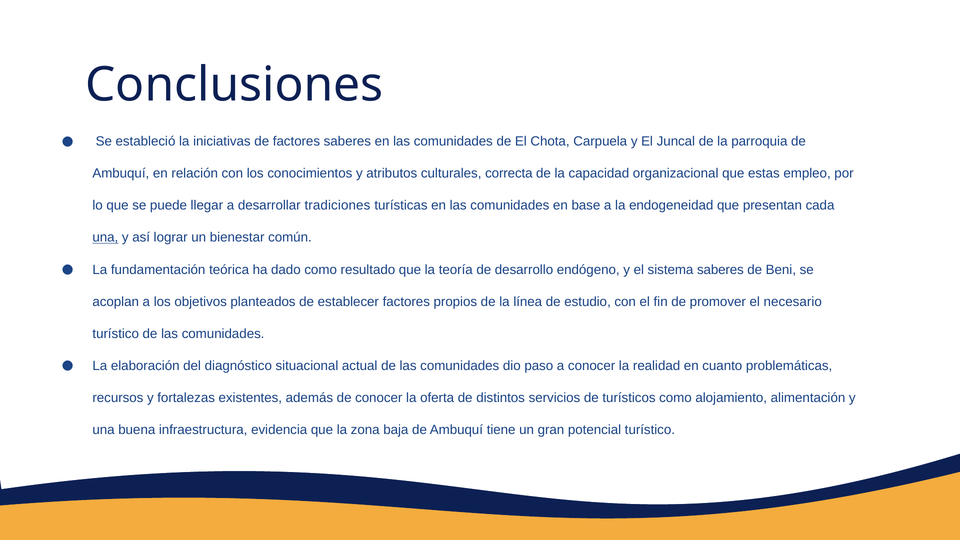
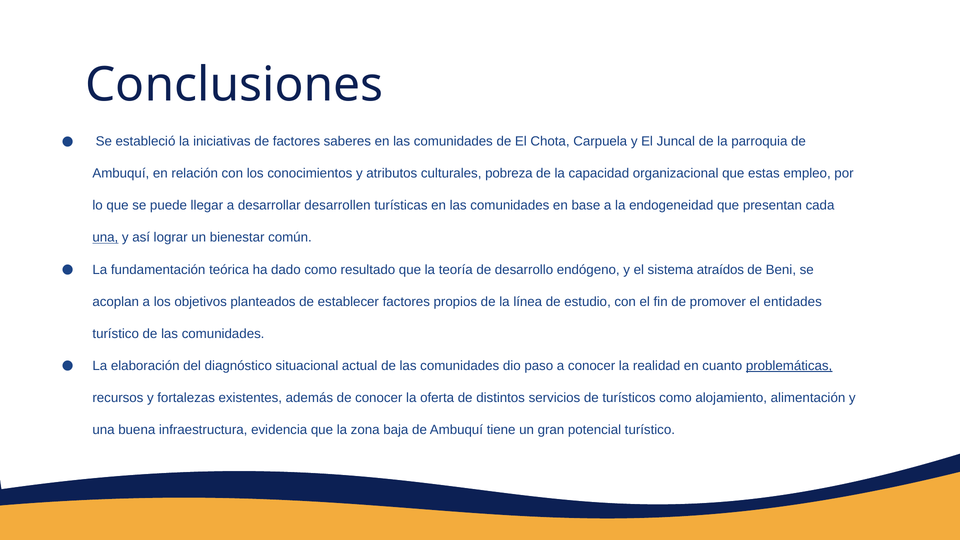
correcta: correcta -> pobreza (509, 173)
tradiciones: tradiciones -> desarrollen (337, 206)
sistema saberes: saberes -> atraídos (720, 270)
necesario: necesario -> entidades (793, 302)
problemáticas underline: none -> present (789, 366)
